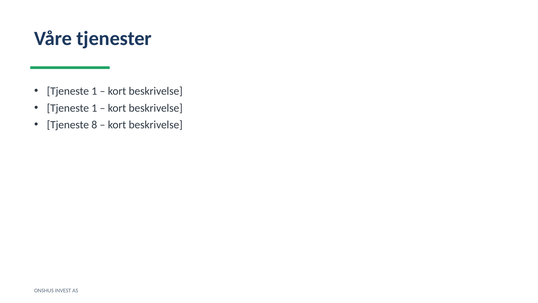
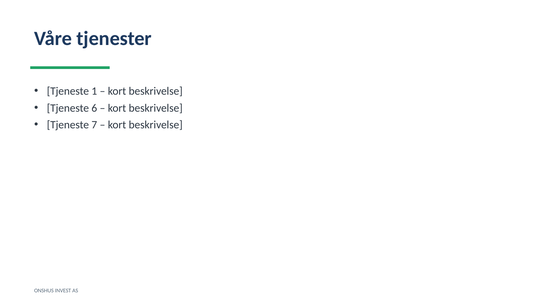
1: 1 -> 6 (94, 108)
8: 8 -> 7 (94, 125)
